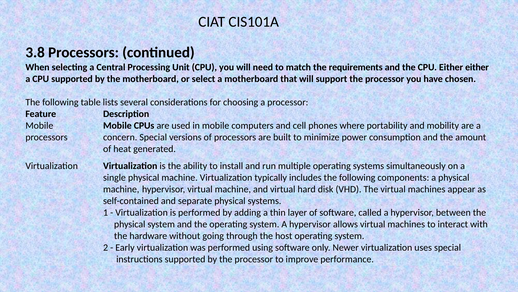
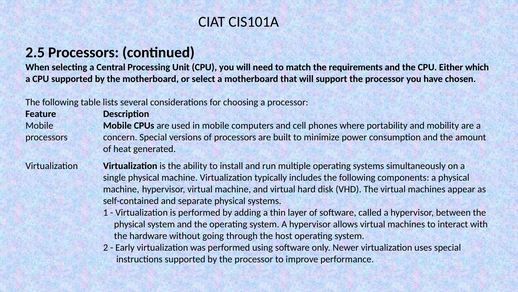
3.8: 3.8 -> 2.5 (35, 53)
Either either: either -> which (477, 67)
